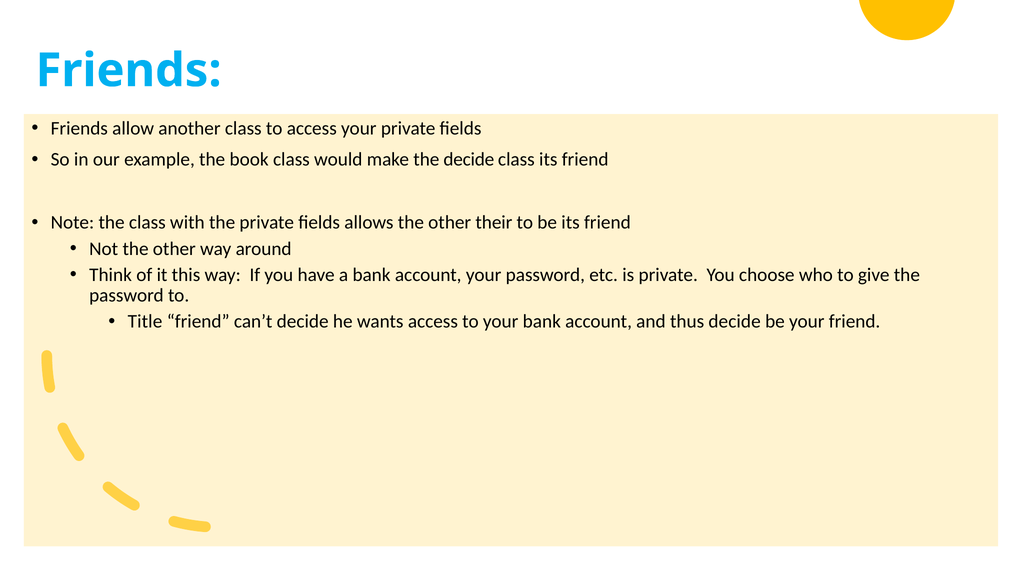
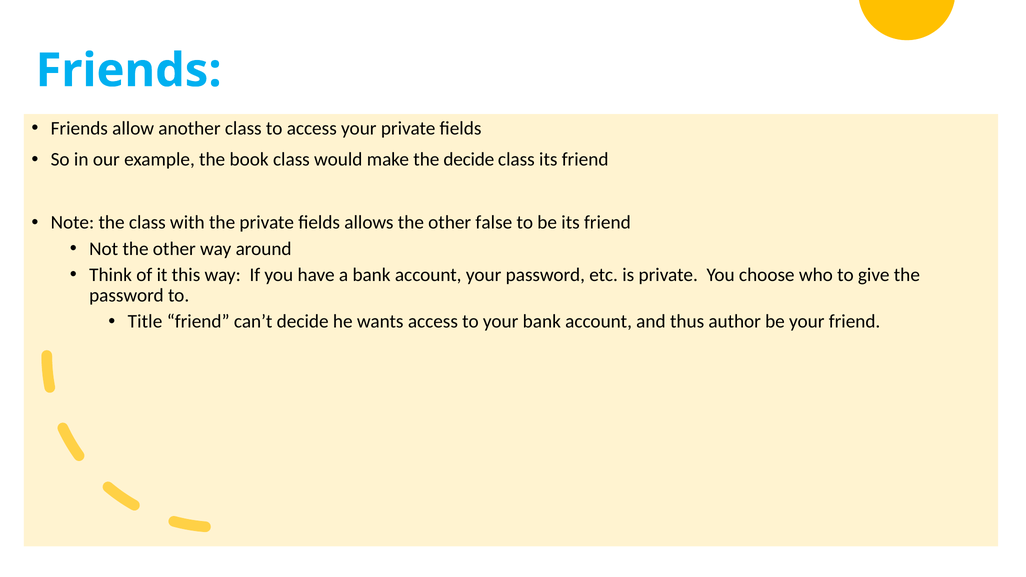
their: their -> false (494, 223)
thus decide: decide -> author (735, 322)
